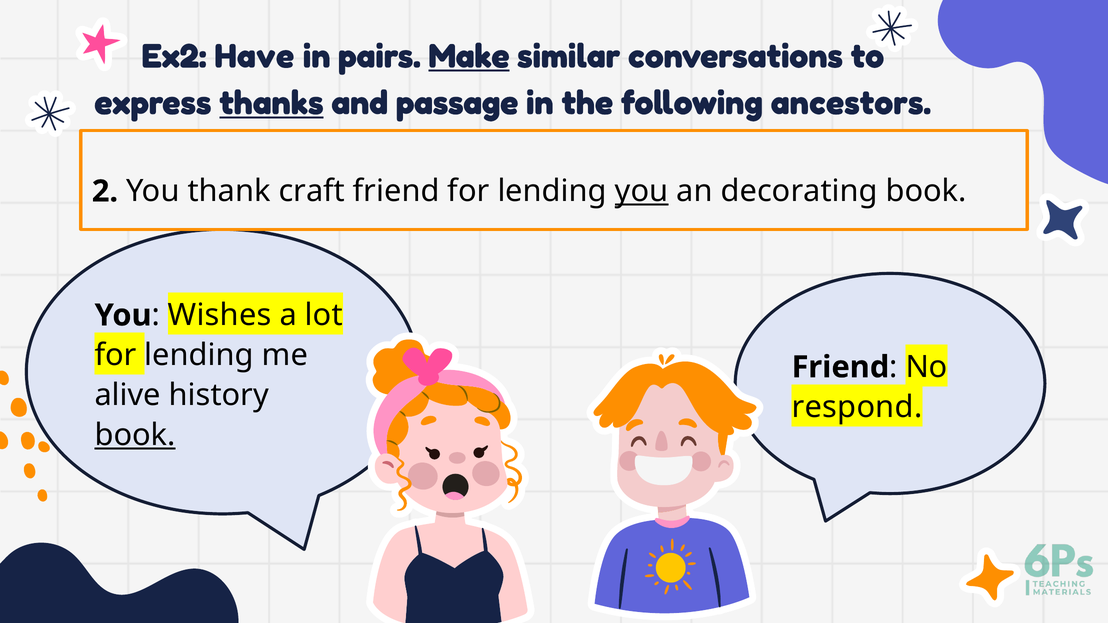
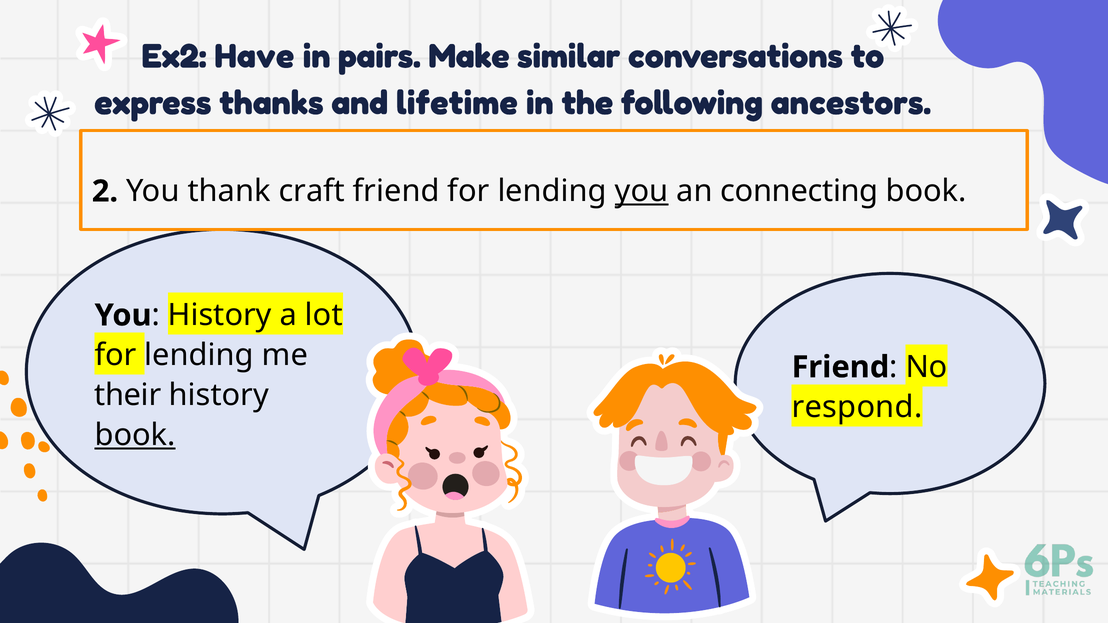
Make underline: present -> none (469, 56)
thanks underline: present -> none (271, 103)
passage: passage -> lifetime (457, 103)
decorating: decorating -> connecting (799, 191)
Wishes: Wishes -> History (220, 315)
alive: alive -> their (128, 395)
